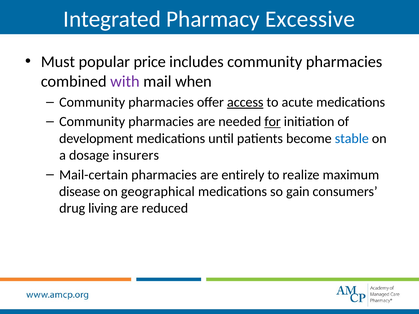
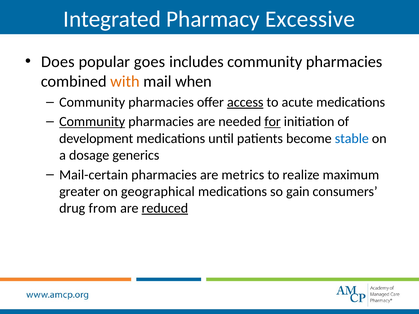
Must: Must -> Does (58, 62)
price: price -> goes (150, 62)
with colour: purple -> orange (125, 81)
Community underline: none -> present (92, 122)
insurers: insurers -> generics (136, 155)
entirely: entirely -> metrics (243, 175)
disease: disease -> greater (80, 192)
living: living -> from (103, 208)
reduced underline: none -> present (165, 208)
